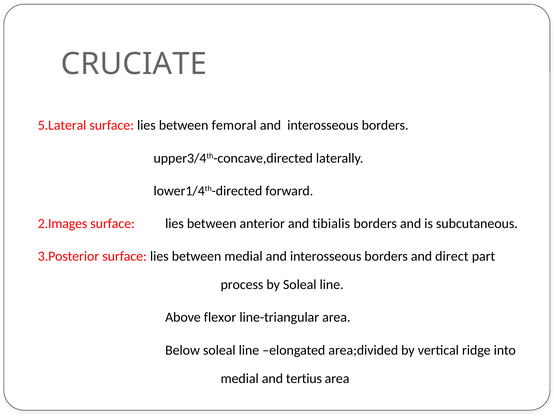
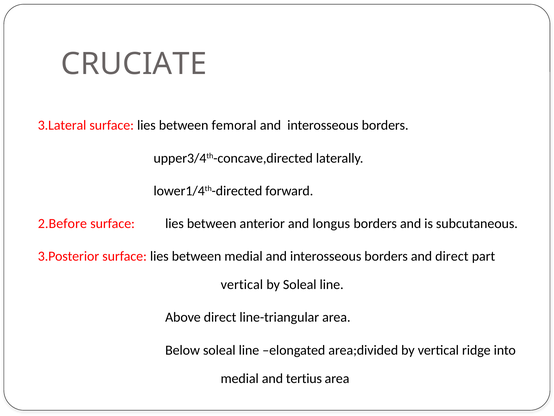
5.Lateral: 5.Lateral -> 3.Lateral (62, 125)
2.Images: 2.Images -> 2.Before (62, 223)
tibialis: tibialis -> longus (331, 223)
process: process -> vertical (242, 284)
Above flexor: flexor -> direct (220, 317)
